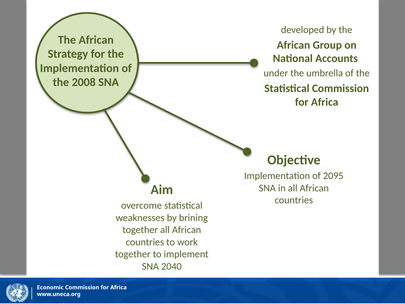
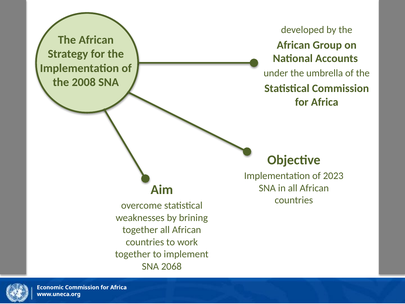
2095: 2095 -> 2023 (333, 176)
2040: 2040 -> 2068 (171, 266)
